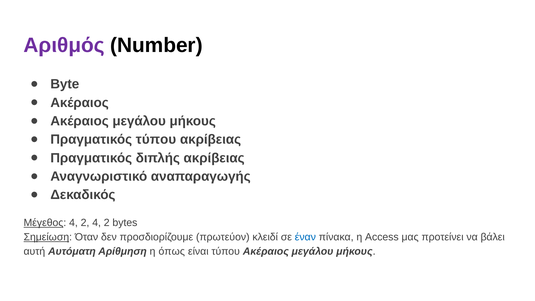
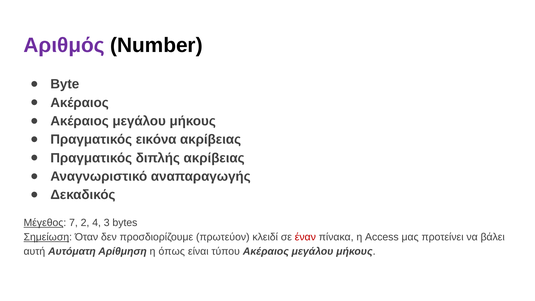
Πραγματικός τύπου: τύπου -> εικόνα (156, 139)
Μέγεθος 4: 4 -> 7 (73, 223)
2 4 2: 2 -> 3 (107, 223)
έναν colour: blue -> red (305, 237)
